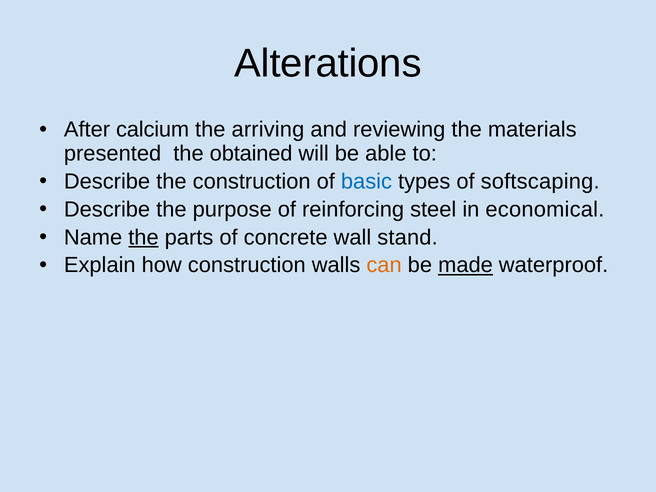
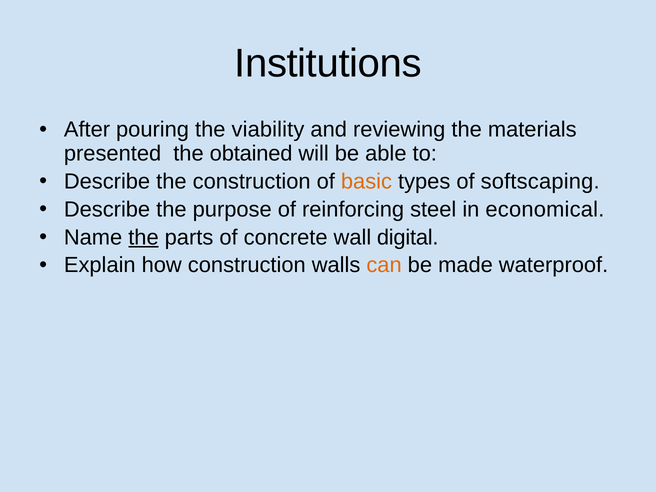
Alterations: Alterations -> Institutions (328, 64)
calcium: calcium -> pouring (153, 130)
arriving: arriving -> viability (268, 130)
basic colour: blue -> orange (366, 181)
stand: stand -> digital (408, 237)
made underline: present -> none (466, 265)
